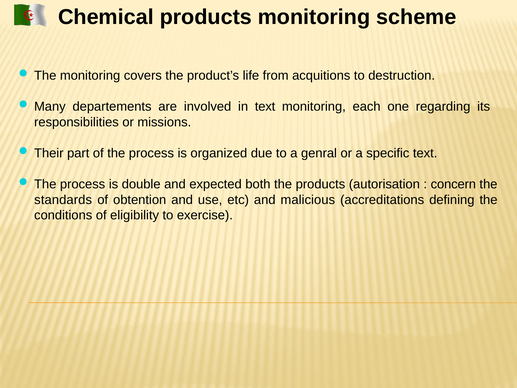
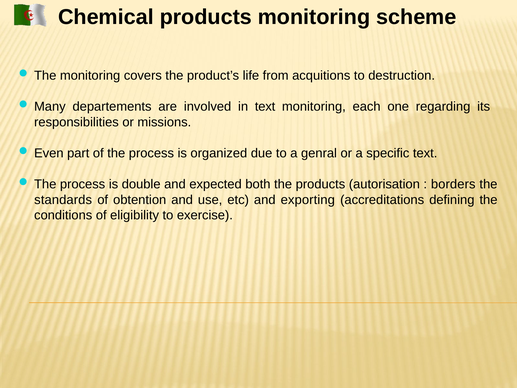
Their: Their -> Even (49, 153)
concern: concern -> borders (453, 184)
malicious: malicious -> exporting (308, 200)
